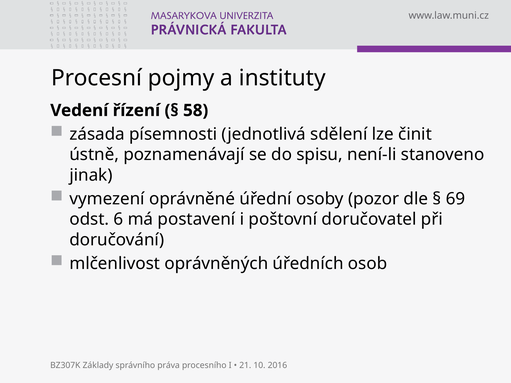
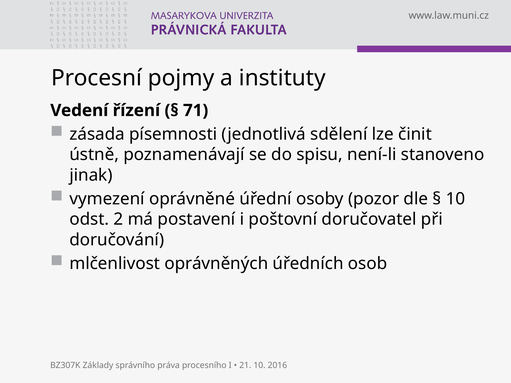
58: 58 -> 71 (196, 111)
69: 69 -> 10 (455, 199)
6: 6 -> 2 (118, 220)
